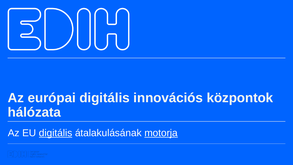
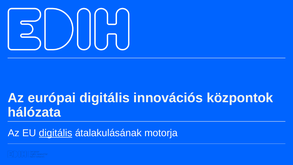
motorja underline: present -> none (161, 133)
